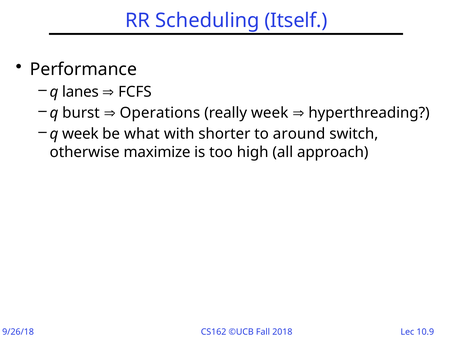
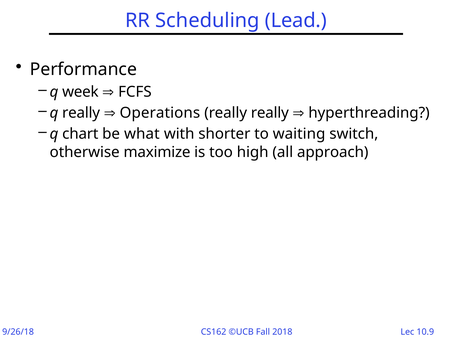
Itself: Itself -> Lead (296, 21)
lanes: lanes -> week (80, 92)
q burst: burst -> really (81, 113)
really week: week -> really (270, 113)
q week: week -> chart (80, 134)
around: around -> waiting (299, 134)
